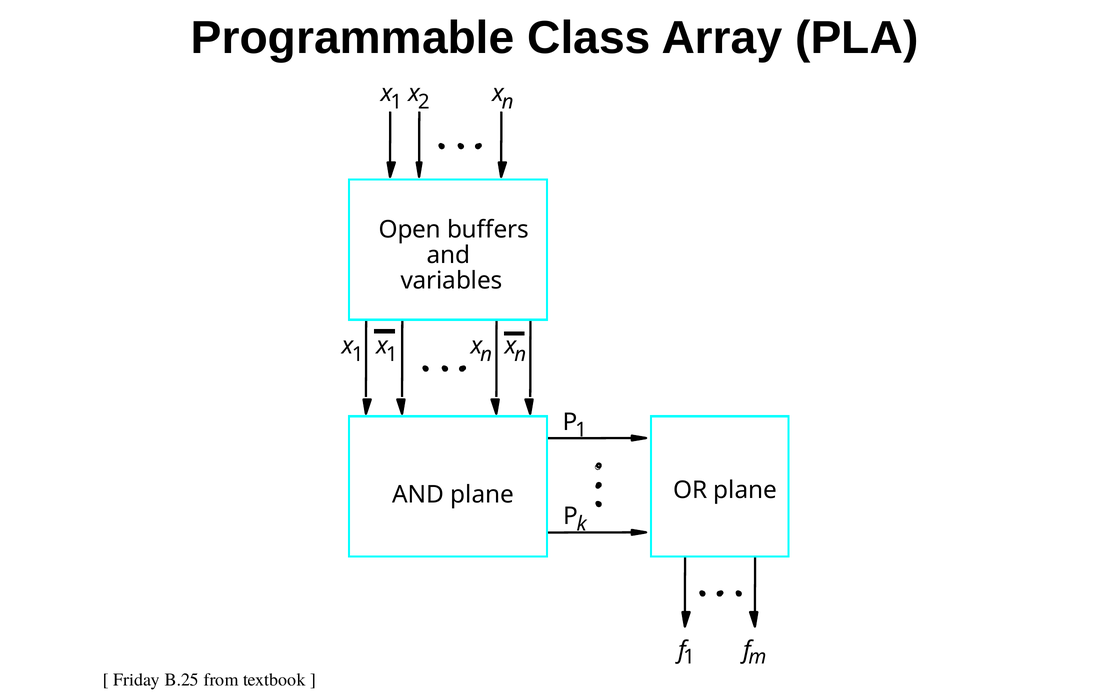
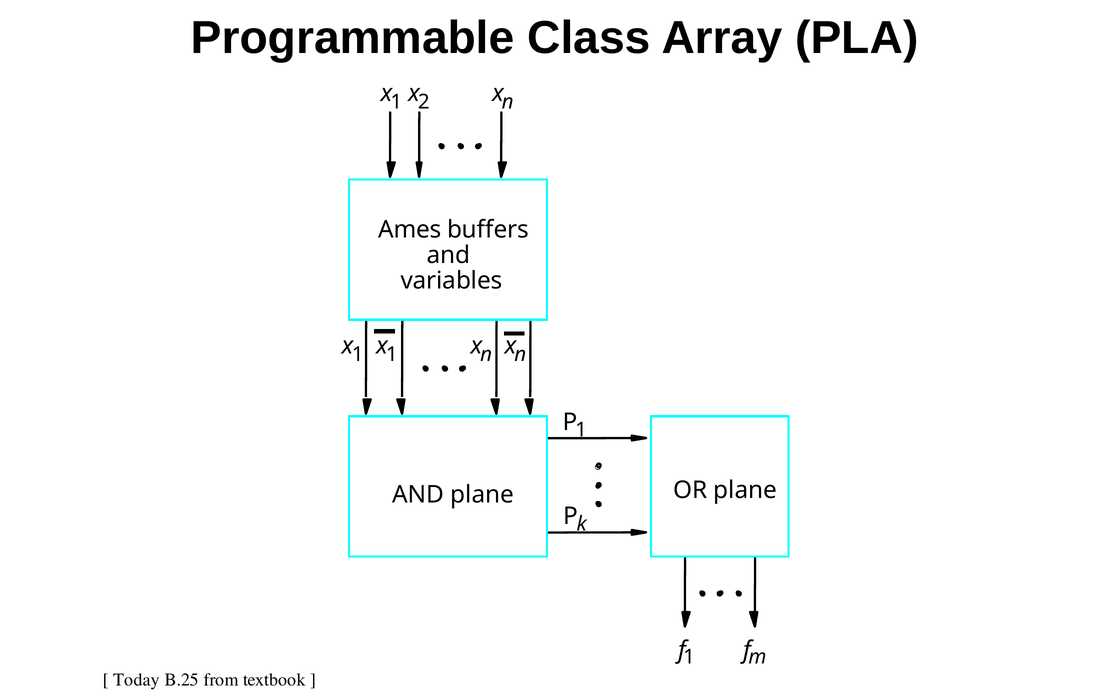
Open: Open -> Ames (410, 230)
Friday: Friday -> Today (137, 680)
